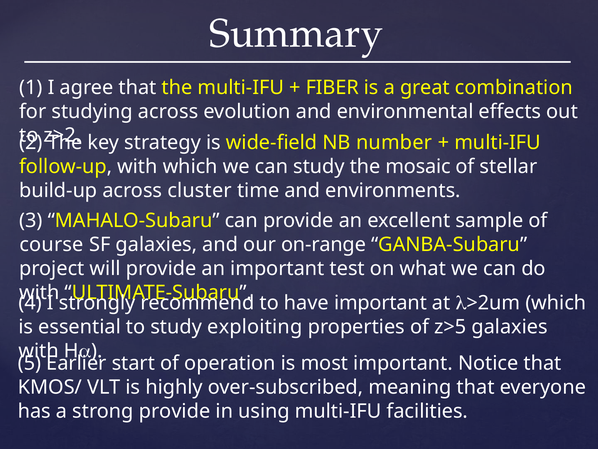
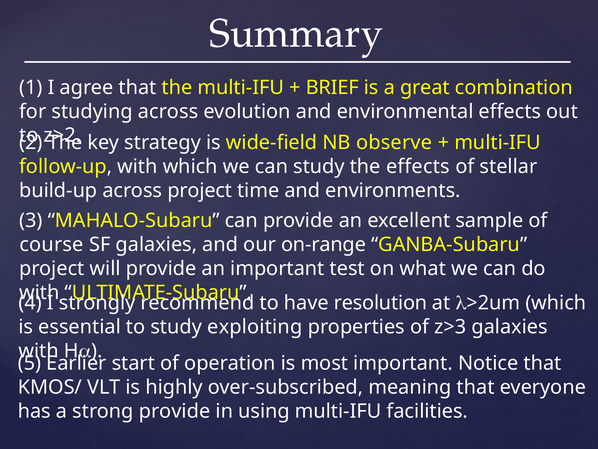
FIBER: FIBER -> BRIEF (332, 87)
number: number -> observe (394, 142)
the mosaic: mosaic -> effects (418, 166)
across cluster: cluster -> project (200, 190)
have important: important -> resolution (380, 303)
z>5: z>5 -> z>3 (450, 327)
